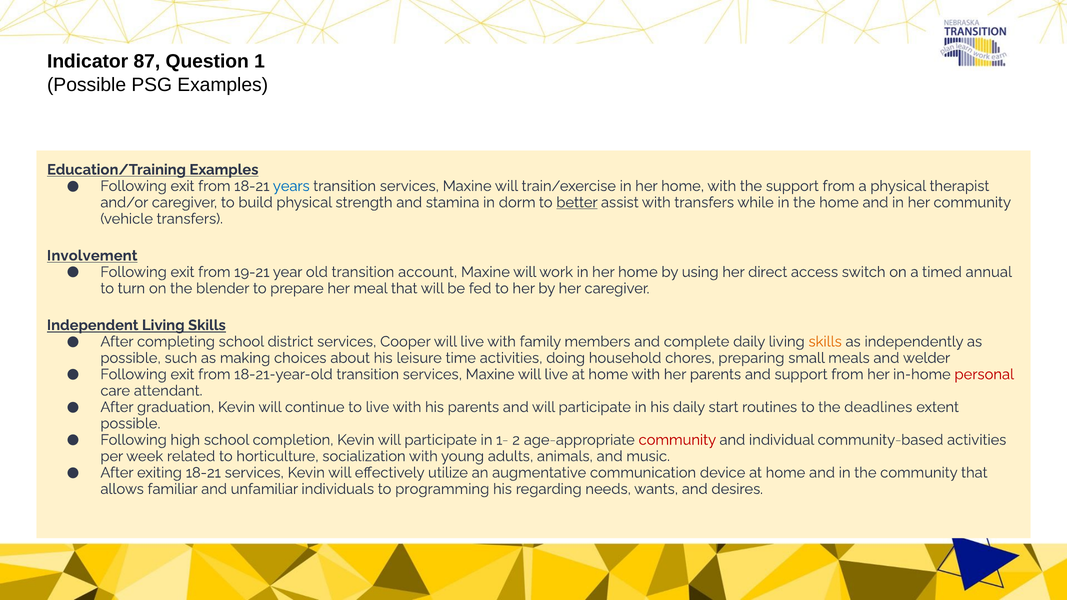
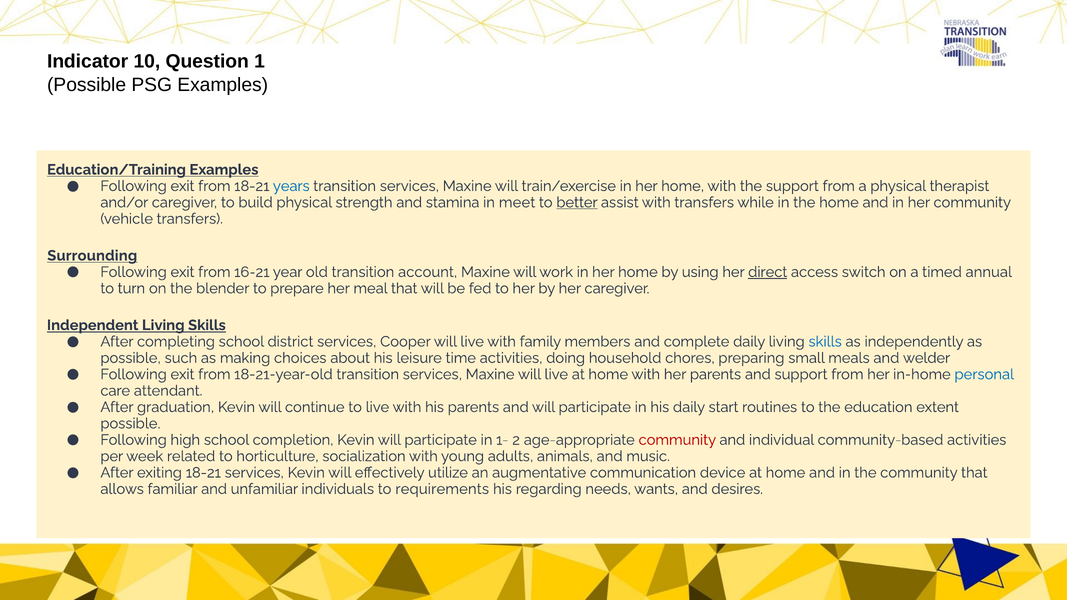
87: 87 -> 10 (147, 62)
dorm: dorm -> meet (517, 202)
Involvement: Involvement -> Surrounding (92, 256)
19-21: 19-21 -> 16-21 (252, 272)
direct underline: none -> present (768, 272)
skills colour: orange -> blue (825, 342)
personal colour: red -> blue (984, 374)
deadlines: deadlines -> education (878, 407)
programming: programming -> requirements (442, 489)
